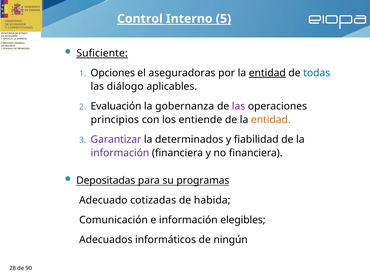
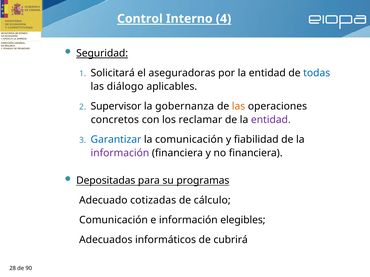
5: 5 -> 4 (224, 19)
Suficiente: Suficiente -> Seguridad (102, 53)
Opciones: Opciones -> Solicitará (113, 73)
entidad underline: present -> none (267, 73)
Evaluación: Evaluación -> Supervisor (116, 106)
las colour: purple -> orange (239, 106)
principios: principios -> concretos (115, 120)
entiende: entiende -> reclamar (200, 120)
entidad colour: orange -> purple (271, 120)
Garantizar colour: purple -> blue (116, 140)
la determinados: determinados -> comunicación (189, 140)
habida: habida -> cálculo (212, 201)
ningún: ningún -> cubrirá (231, 240)
